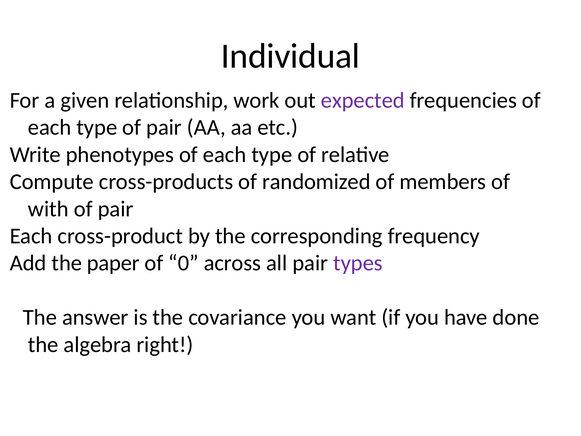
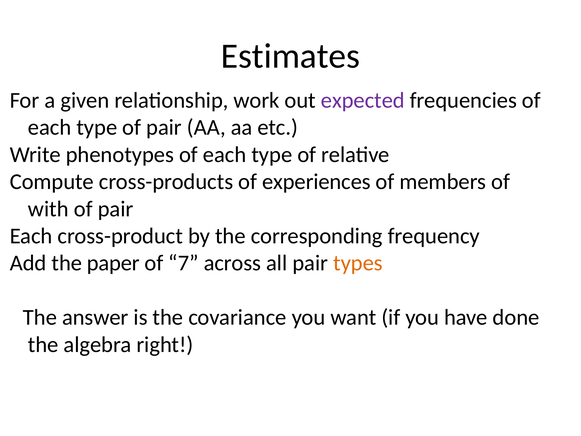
Individual: Individual -> Estimates (290, 56)
randomized: randomized -> experiences (316, 182)
0: 0 -> 7 (183, 263)
types colour: purple -> orange (358, 263)
